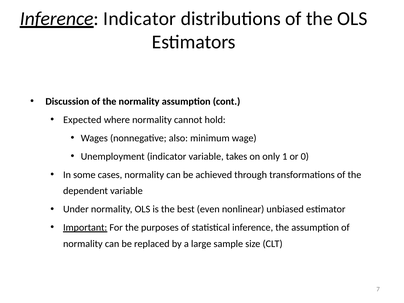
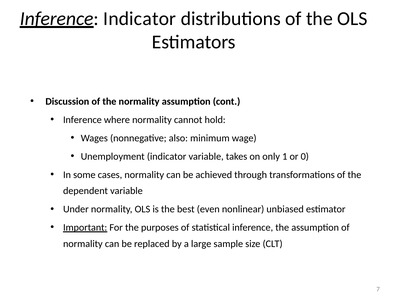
Expected: Expected -> Inference (82, 120)
